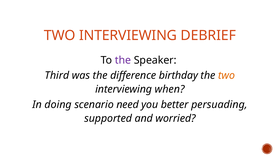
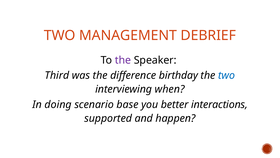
INTERVIEWING: INTERVIEWING -> MANAGEMENT (128, 35)
two colour: orange -> blue (227, 75)
need: need -> base (127, 104)
persuading: persuading -> interactions (219, 104)
worried: worried -> happen (176, 118)
